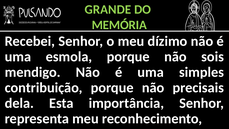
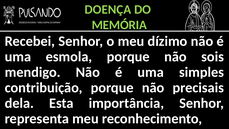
GRANDE: GRANDE -> DOENÇA (108, 9)
